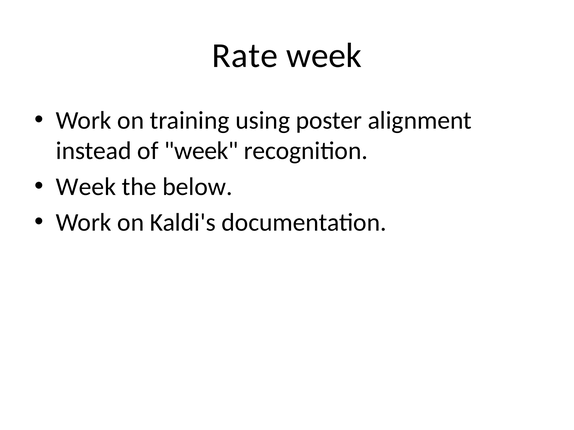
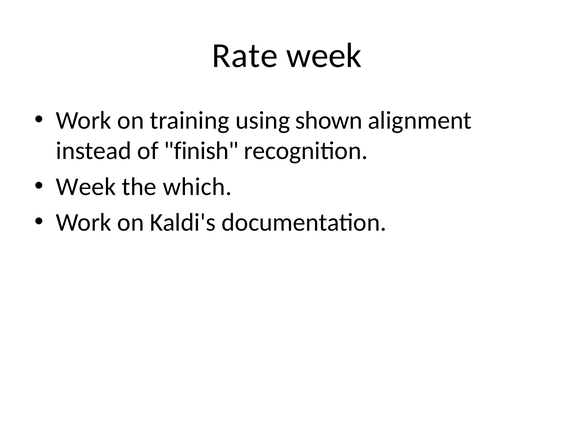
poster: poster -> shown (329, 120)
of week: week -> finish (201, 151)
below: below -> which (197, 187)
